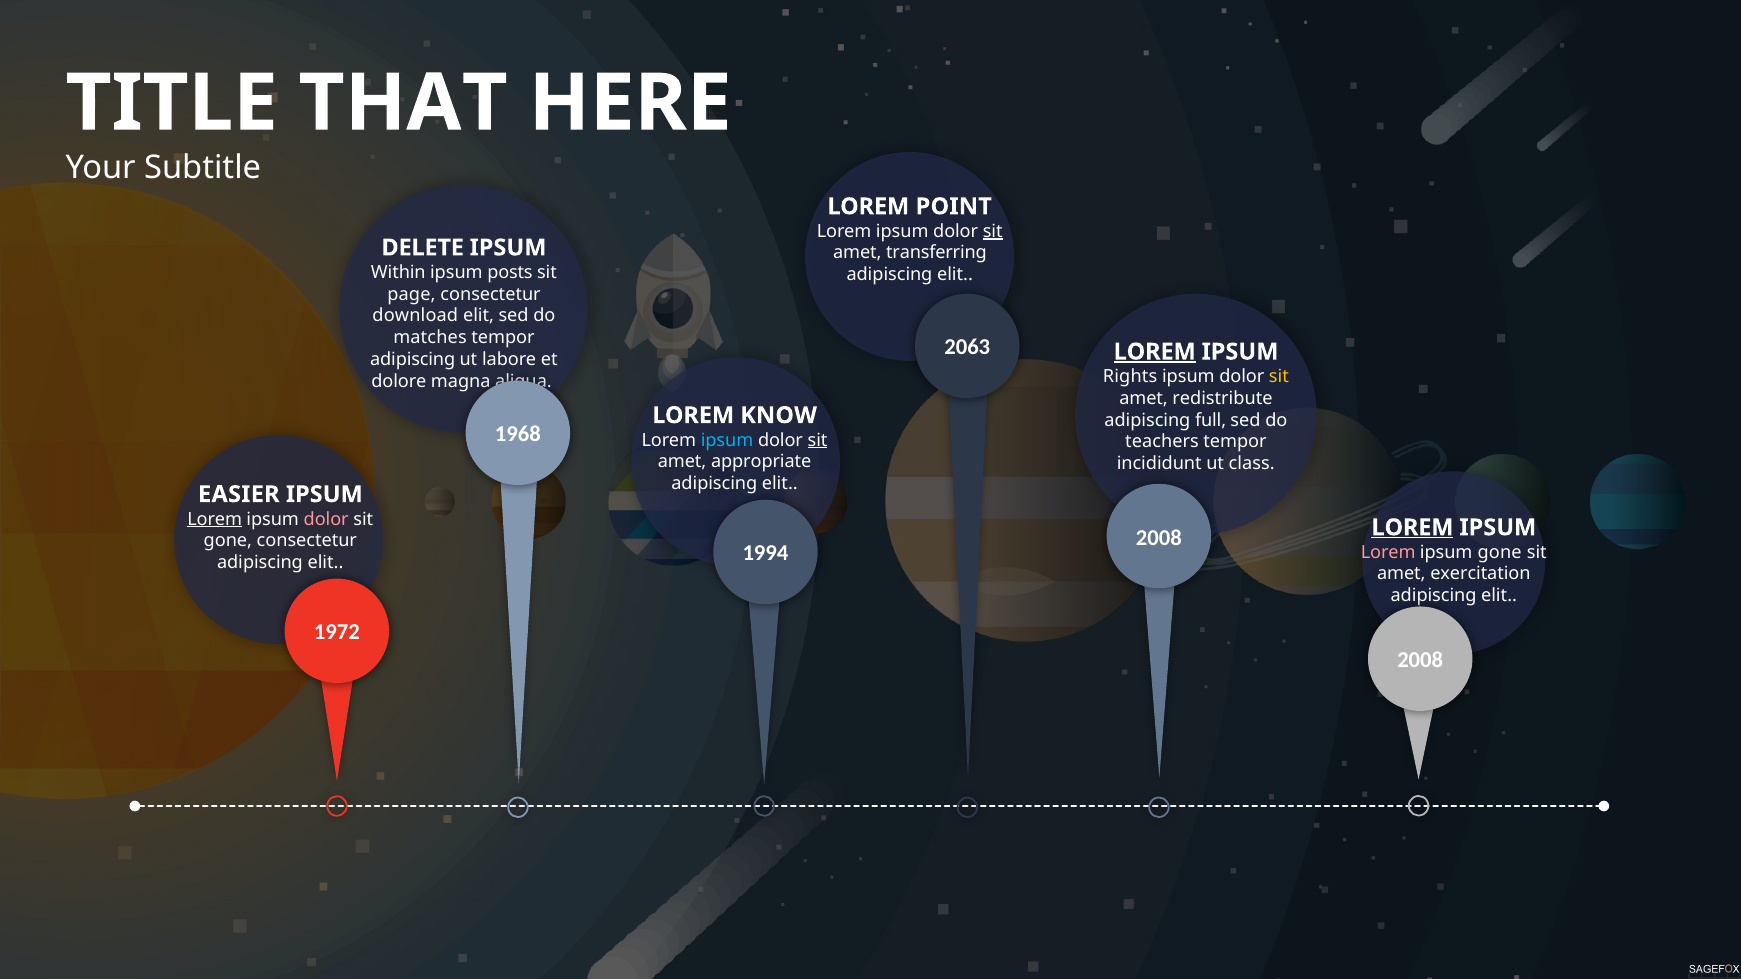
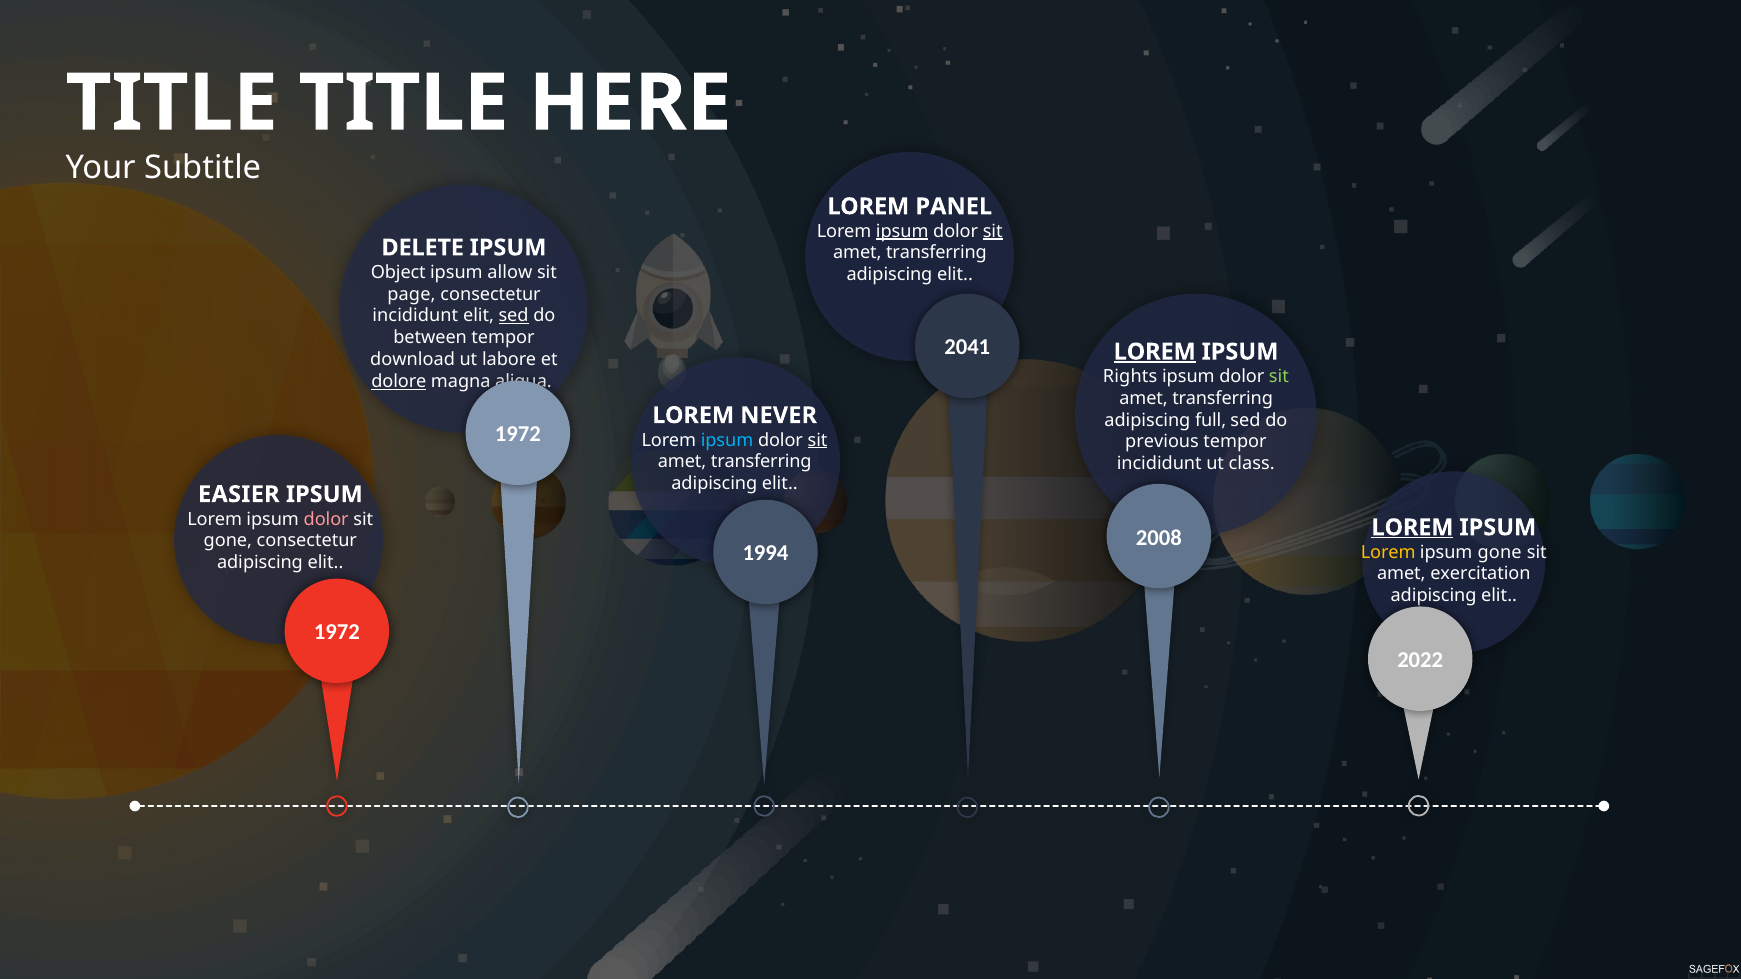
THAT: THAT -> TITLE (404, 103)
POINT: POINT -> PANEL (954, 207)
ipsum underline: none -> present (902, 231)
Within: Within -> Object (398, 272)
posts: posts -> allow (510, 272)
download: download -> incididunt (415, 316)
sed underline: none -> present (514, 316)
matches: matches -> between (430, 338)
2063: 2063 -> 2041 (967, 348)
adipiscing: adipiscing -> download (413, 360)
sit colour: yellow -> light green (1279, 377)
dolore underline: none -> present (399, 381)
redistribute: redistribute -> transferring (1223, 398)
KNOW: KNOW -> NEVER (779, 415)
1968: 1968 -> 1972 (518, 434)
teachers: teachers -> previous (1162, 442)
appropriate: appropriate -> transferring (761, 462)
Lorem underline: present -> none (215, 519)
Lorem colour: pink -> yellow (1388, 552)
2008: 2008 -> 2022 (1420, 660)
